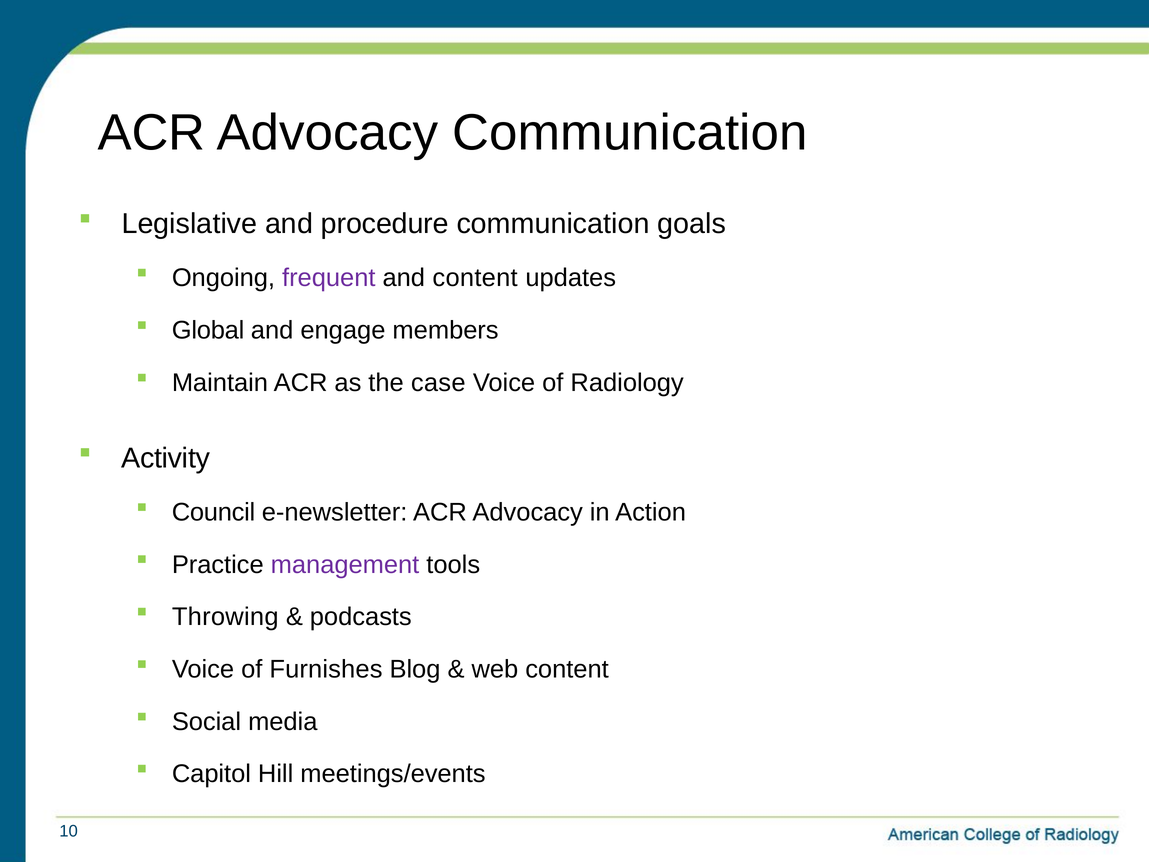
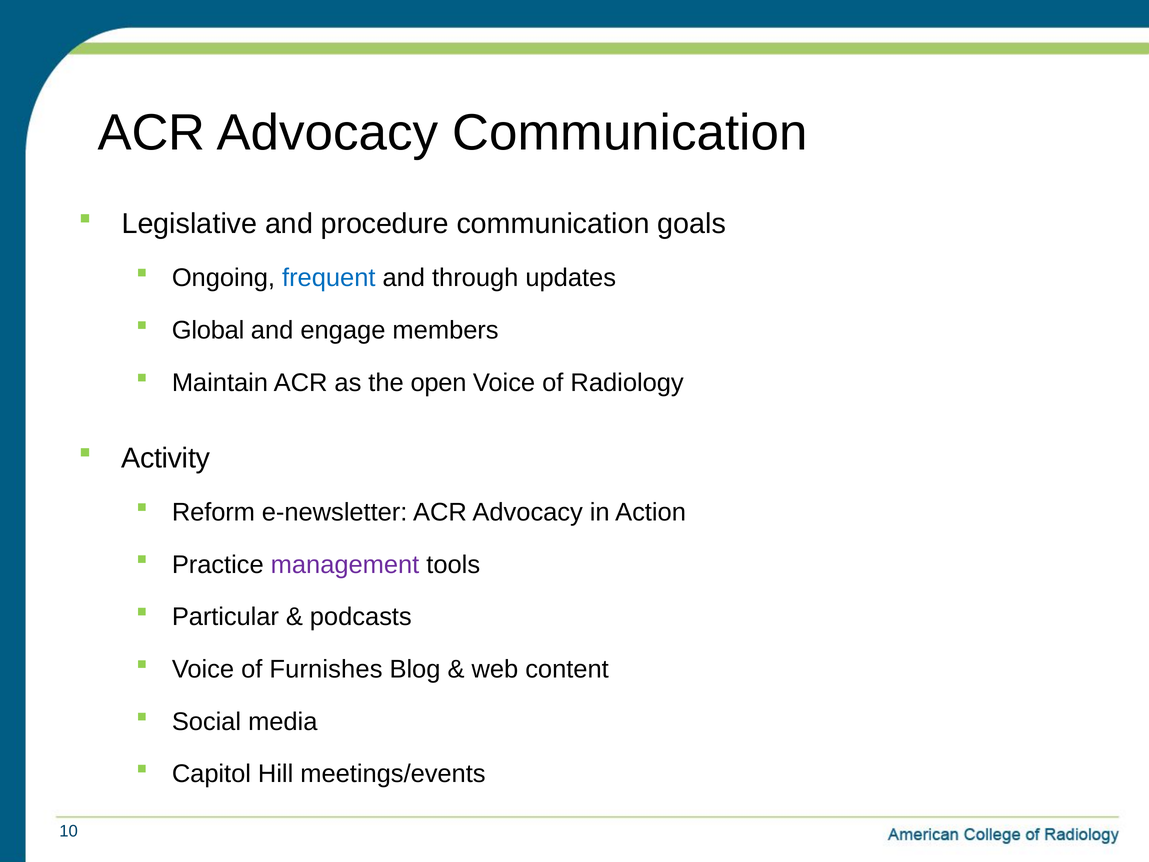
frequent colour: purple -> blue (329, 278)
and content: content -> through (475, 278)
case: case -> open (438, 383)
Council: Council -> Reform (213, 512)
Throwing: Throwing -> Particular (225, 617)
